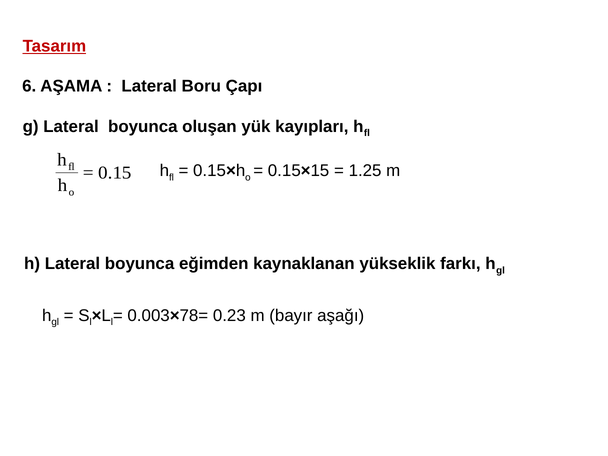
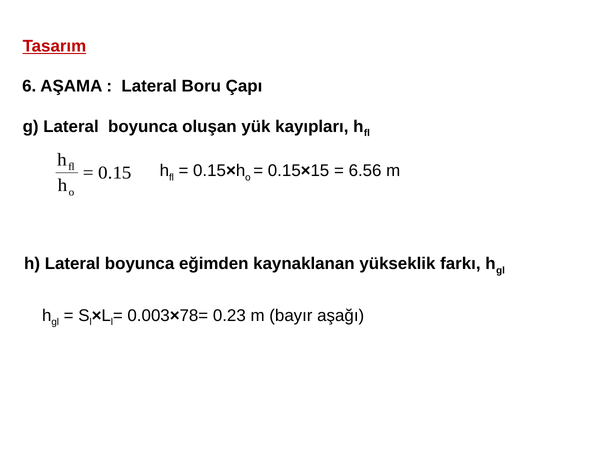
1.25: 1.25 -> 6.56 (365, 171)
